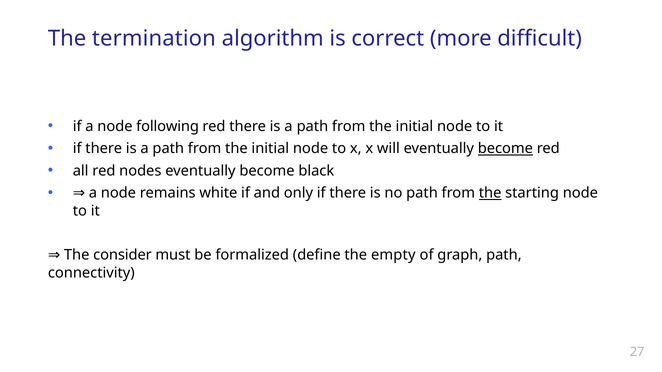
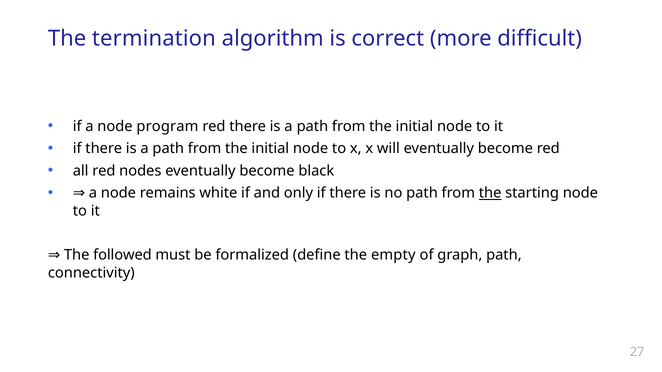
following: following -> program (167, 127)
become underline: present -> none (505, 149)
consider: consider -> followed (122, 255)
